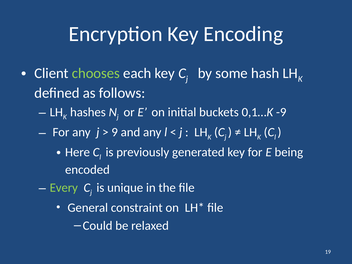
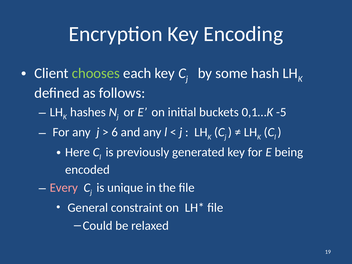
-9: -9 -> -5 (281, 112)
9: 9 -> 6 (115, 132)
Every colour: light green -> pink (64, 188)
